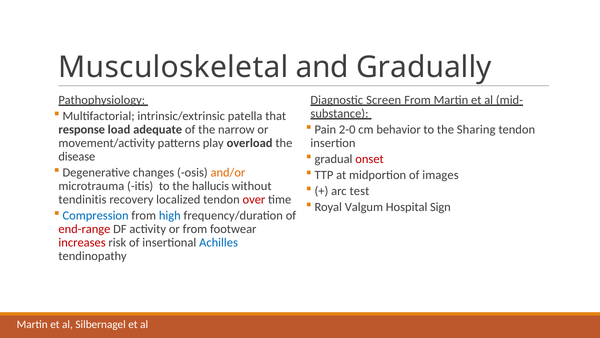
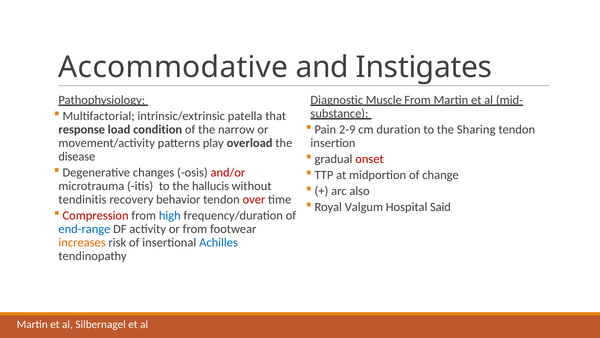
Musculoskeletal: Musculoskeletal -> Accommodative (173, 67)
Gradually: Gradually -> Instigates (424, 67)
Screen: Screen -> Muscle (384, 100)
2-0: 2-0 -> 2-9 (347, 129)
behavior: behavior -> duration (399, 129)
adequate: adequate -> condition (158, 129)
and/or colour: orange -> red (228, 172)
images: images -> change (441, 175)
test: test -> also (360, 191)
localized: localized -> behavior (178, 199)
Sign: Sign -> Said (440, 207)
Compression colour: blue -> red (96, 215)
end-range colour: red -> blue (84, 229)
increases colour: red -> orange (82, 242)
